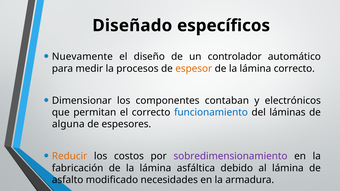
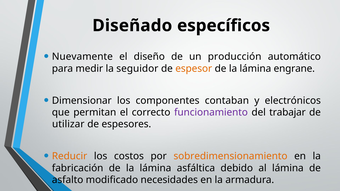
controlador: controlador -> producción (235, 57)
procesos: procesos -> seguidor (137, 69)
lámina correcto: correcto -> engrane (294, 69)
funcionamiento colour: blue -> purple (211, 112)
láminas: láminas -> trabajar (288, 112)
alguna: alguna -> utilizar (68, 124)
sobredimensionamiento colour: purple -> orange (230, 156)
